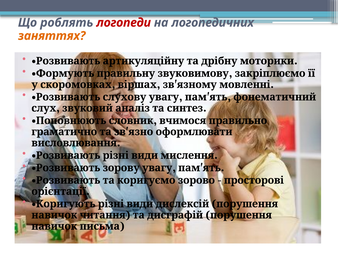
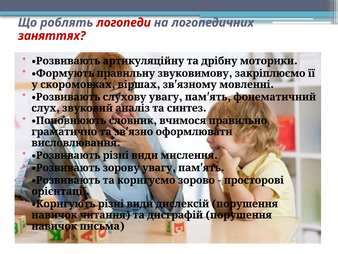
заняттях colour: orange -> red (52, 36)
